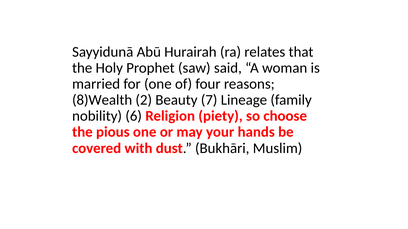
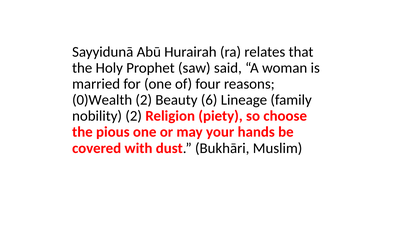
8)Wealth: 8)Wealth -> 0)Wealth (102, 100)
7: 7 -> 6 (209, 100)
nobility 6: 6 -> 2 (134, 116)
